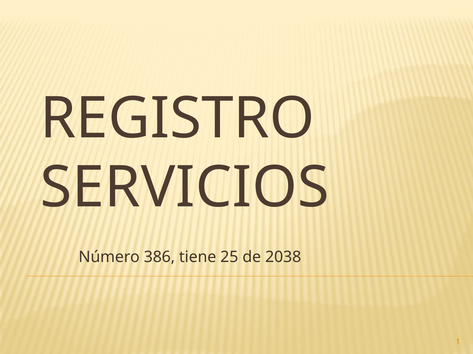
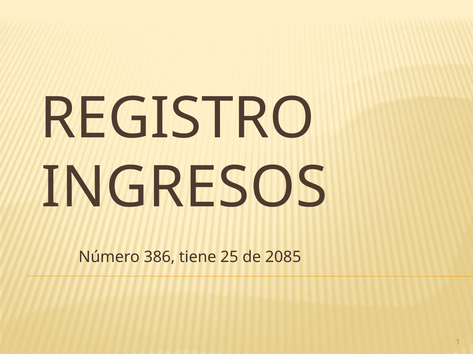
SERVICIOS: SERVICIOS -> INGRESOS (184, 188)
2038: 2038 -> 2085 (283, 258)
